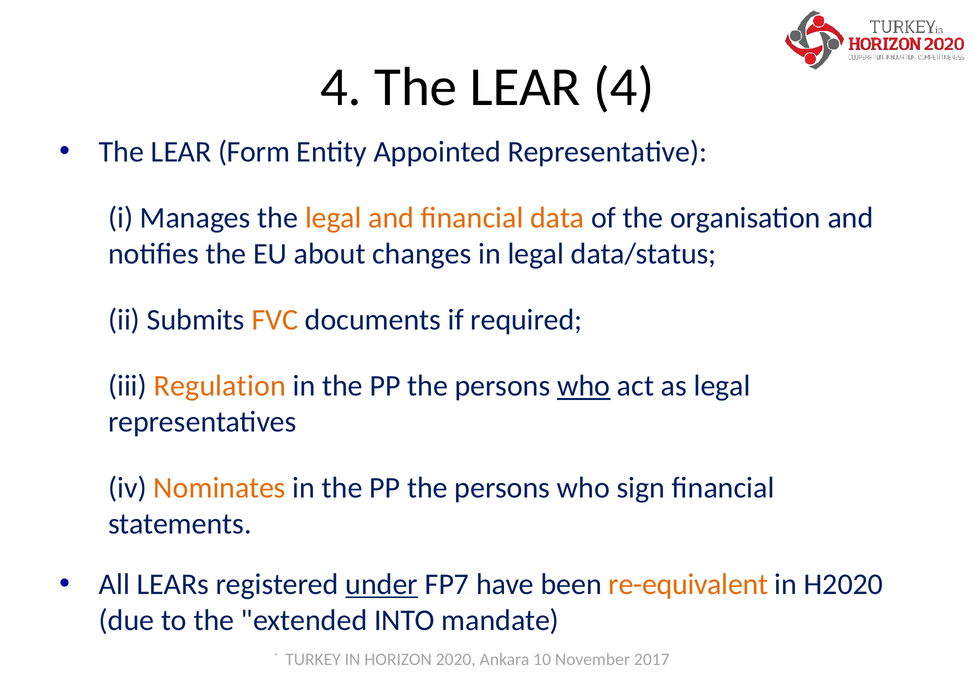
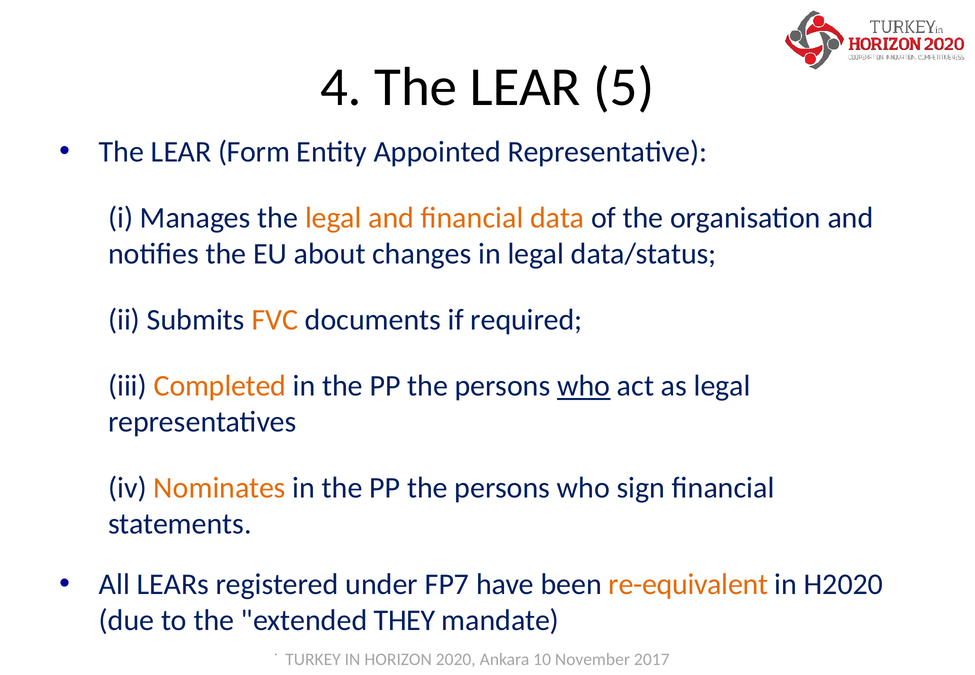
LEAR 4: 4 -> 5 (624, 87)
Regulation: Regulation -> Completed (220, 386)
under underline: present -> none (382, 584)
INTO: INTO -> THEY (405, 620)
